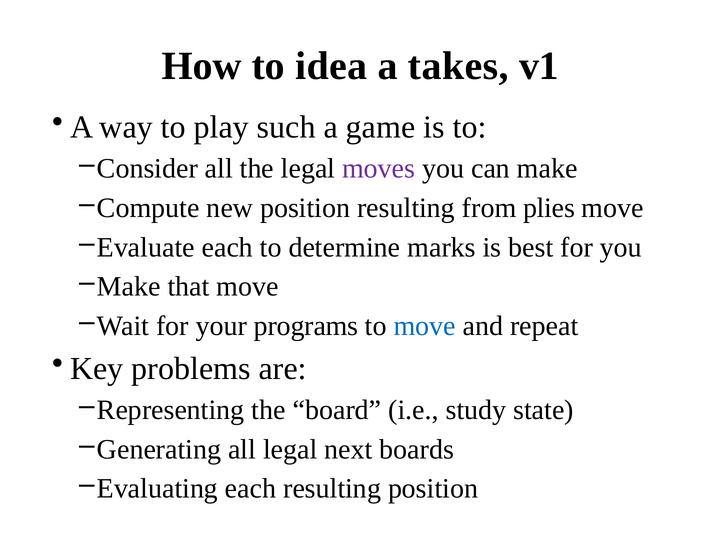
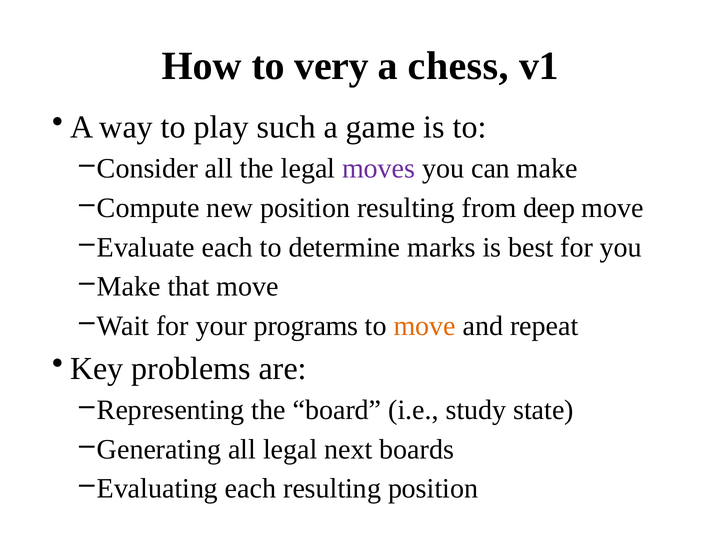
idea: idea -> very (332, 66)
takes: takes -> chess (458, 66)
plies: plies -> deep (549, 208)
move colour: blue -> orange (425, 326)
